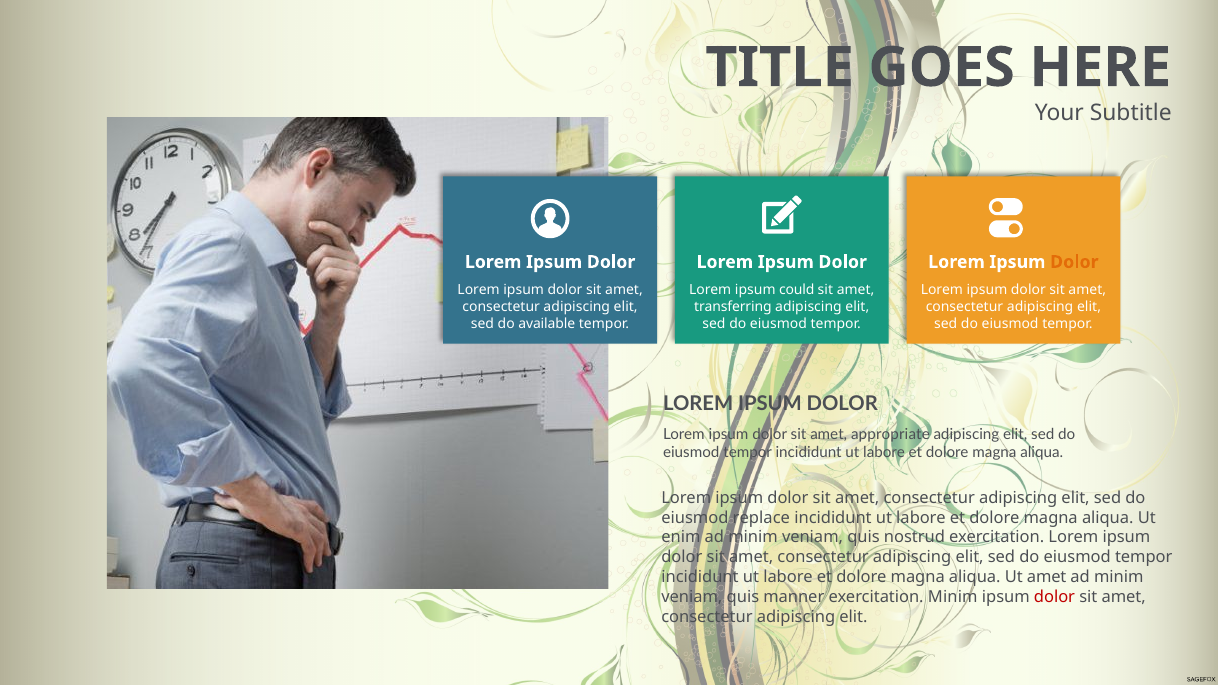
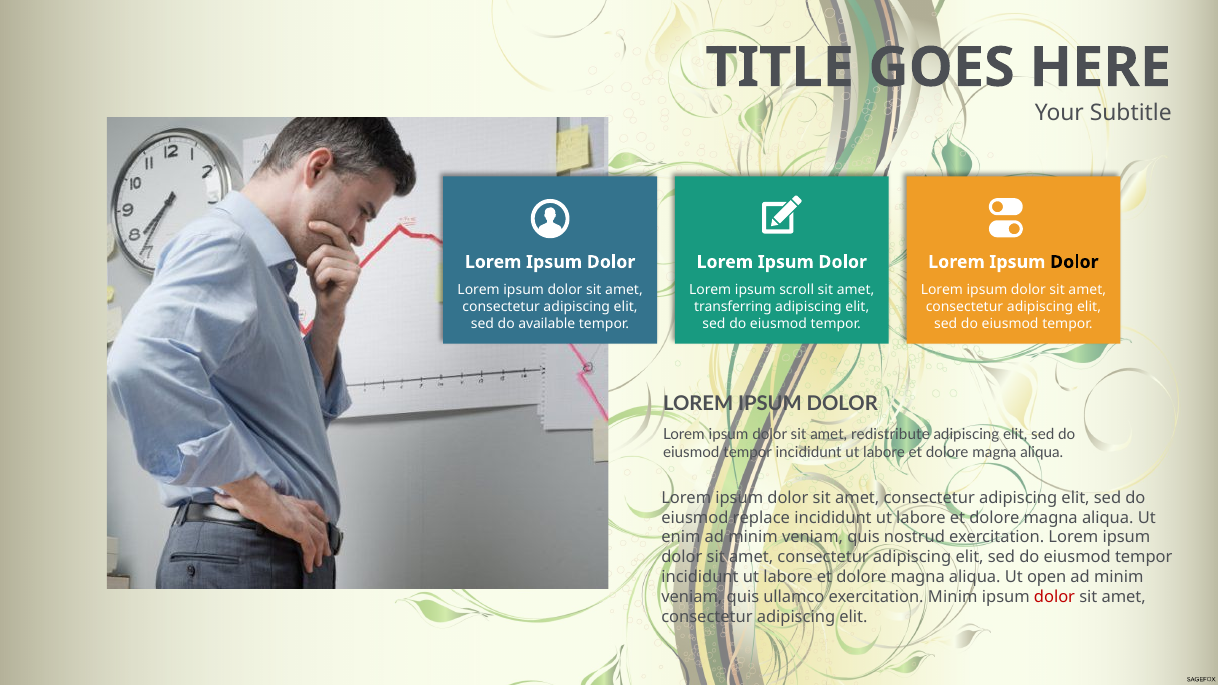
Dolor colour: orange -> black (1074, 262)
could: could -> scroll (797, 290)
appropriate: appropriate -> redistribute (890, 434)
Ut amet: amet -> open (1047, 577)
manner: manner -> ullamco (794, 597)
